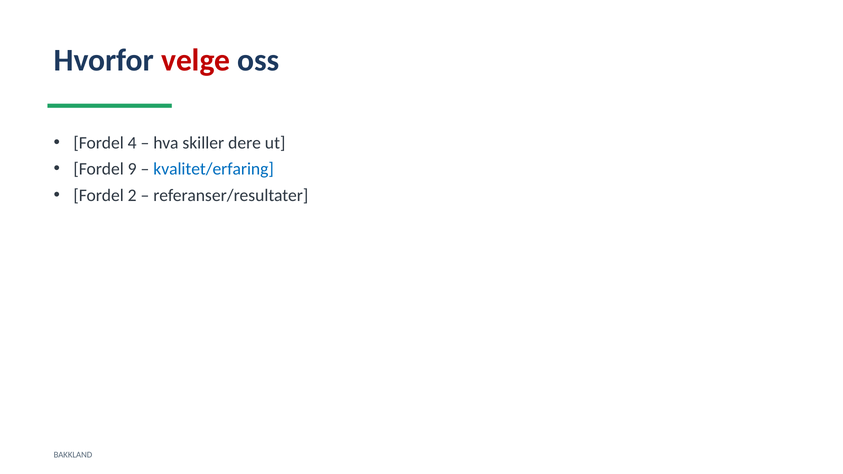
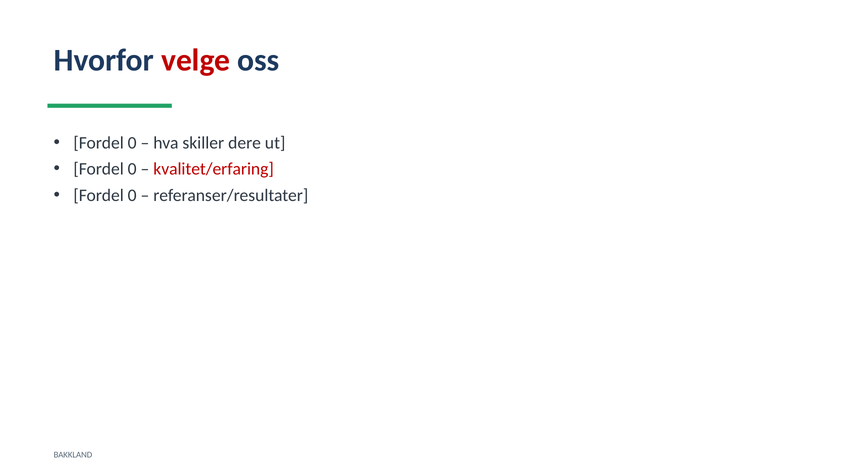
4: 4 -> 0 (132, 143)
9: 9 -> 0 (132, 169)
kvalitet/erfaring colour: blue -> red (214, 169)
2: 2 -> 0 (132, 195)
